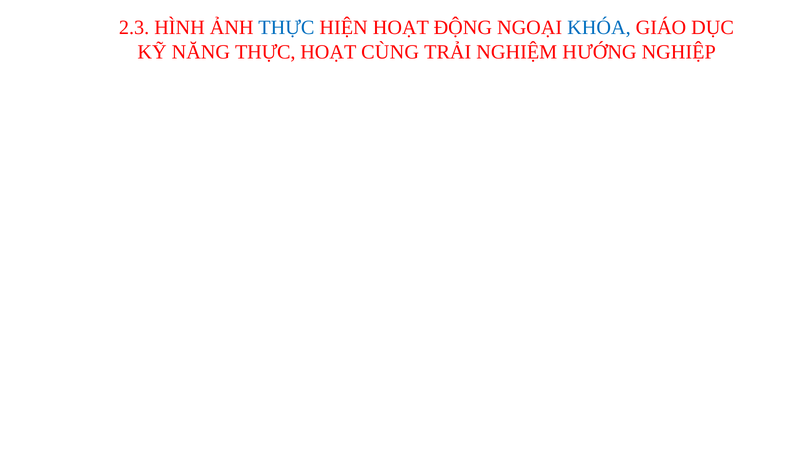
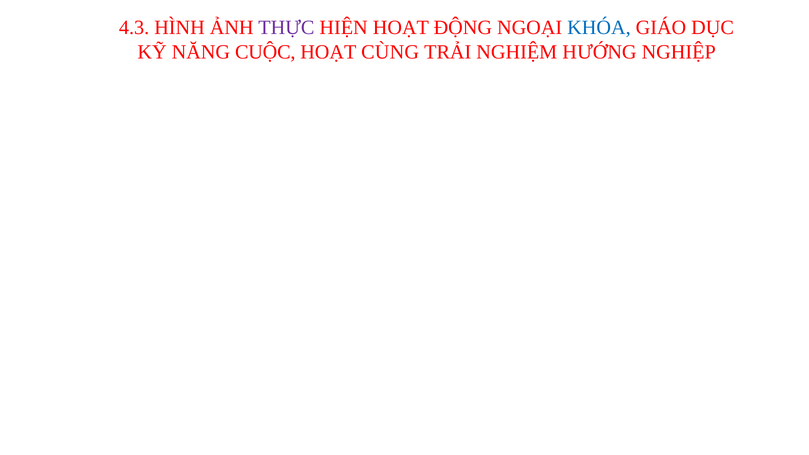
2.3: 2.3 -> 4.3 (134, 28)
THỰC colour: blue -> purple (286, 28)
NĂNG THỰC: THỰC -> CUỘC (265, 52)
